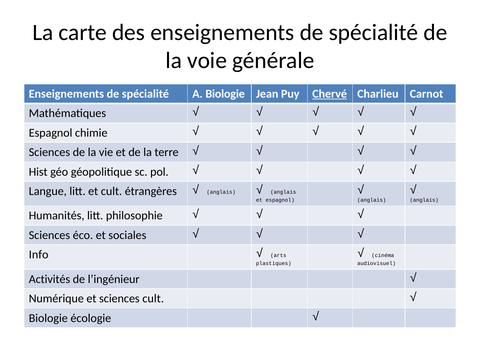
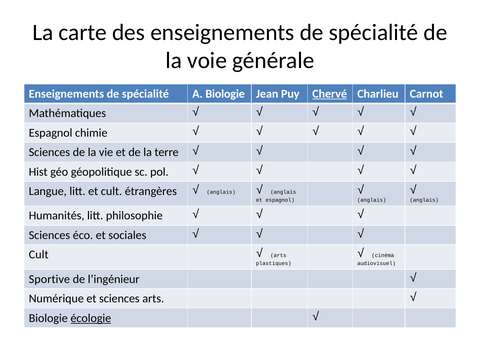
Info: Info -> Cult (39, 255)
Activités: Activités -> Sportive (49, 279)
sciences cult: cult -> arts (153, 299)
écologie underline: none -> present (91, 318)
